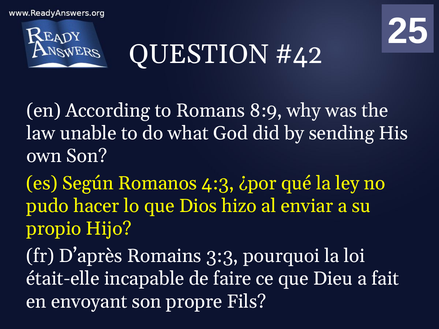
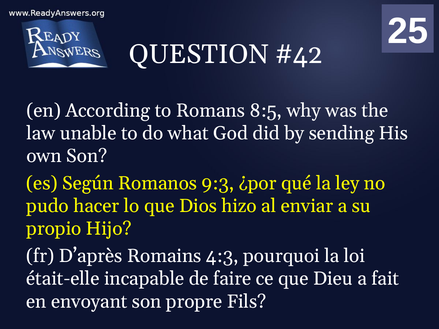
8:9: 8:9 -> 8:5 (266, 111)
4:3: 4:3 -> 9:3 (218, 183)
3:3: 3:3 -> 4:3 (222, 256)
